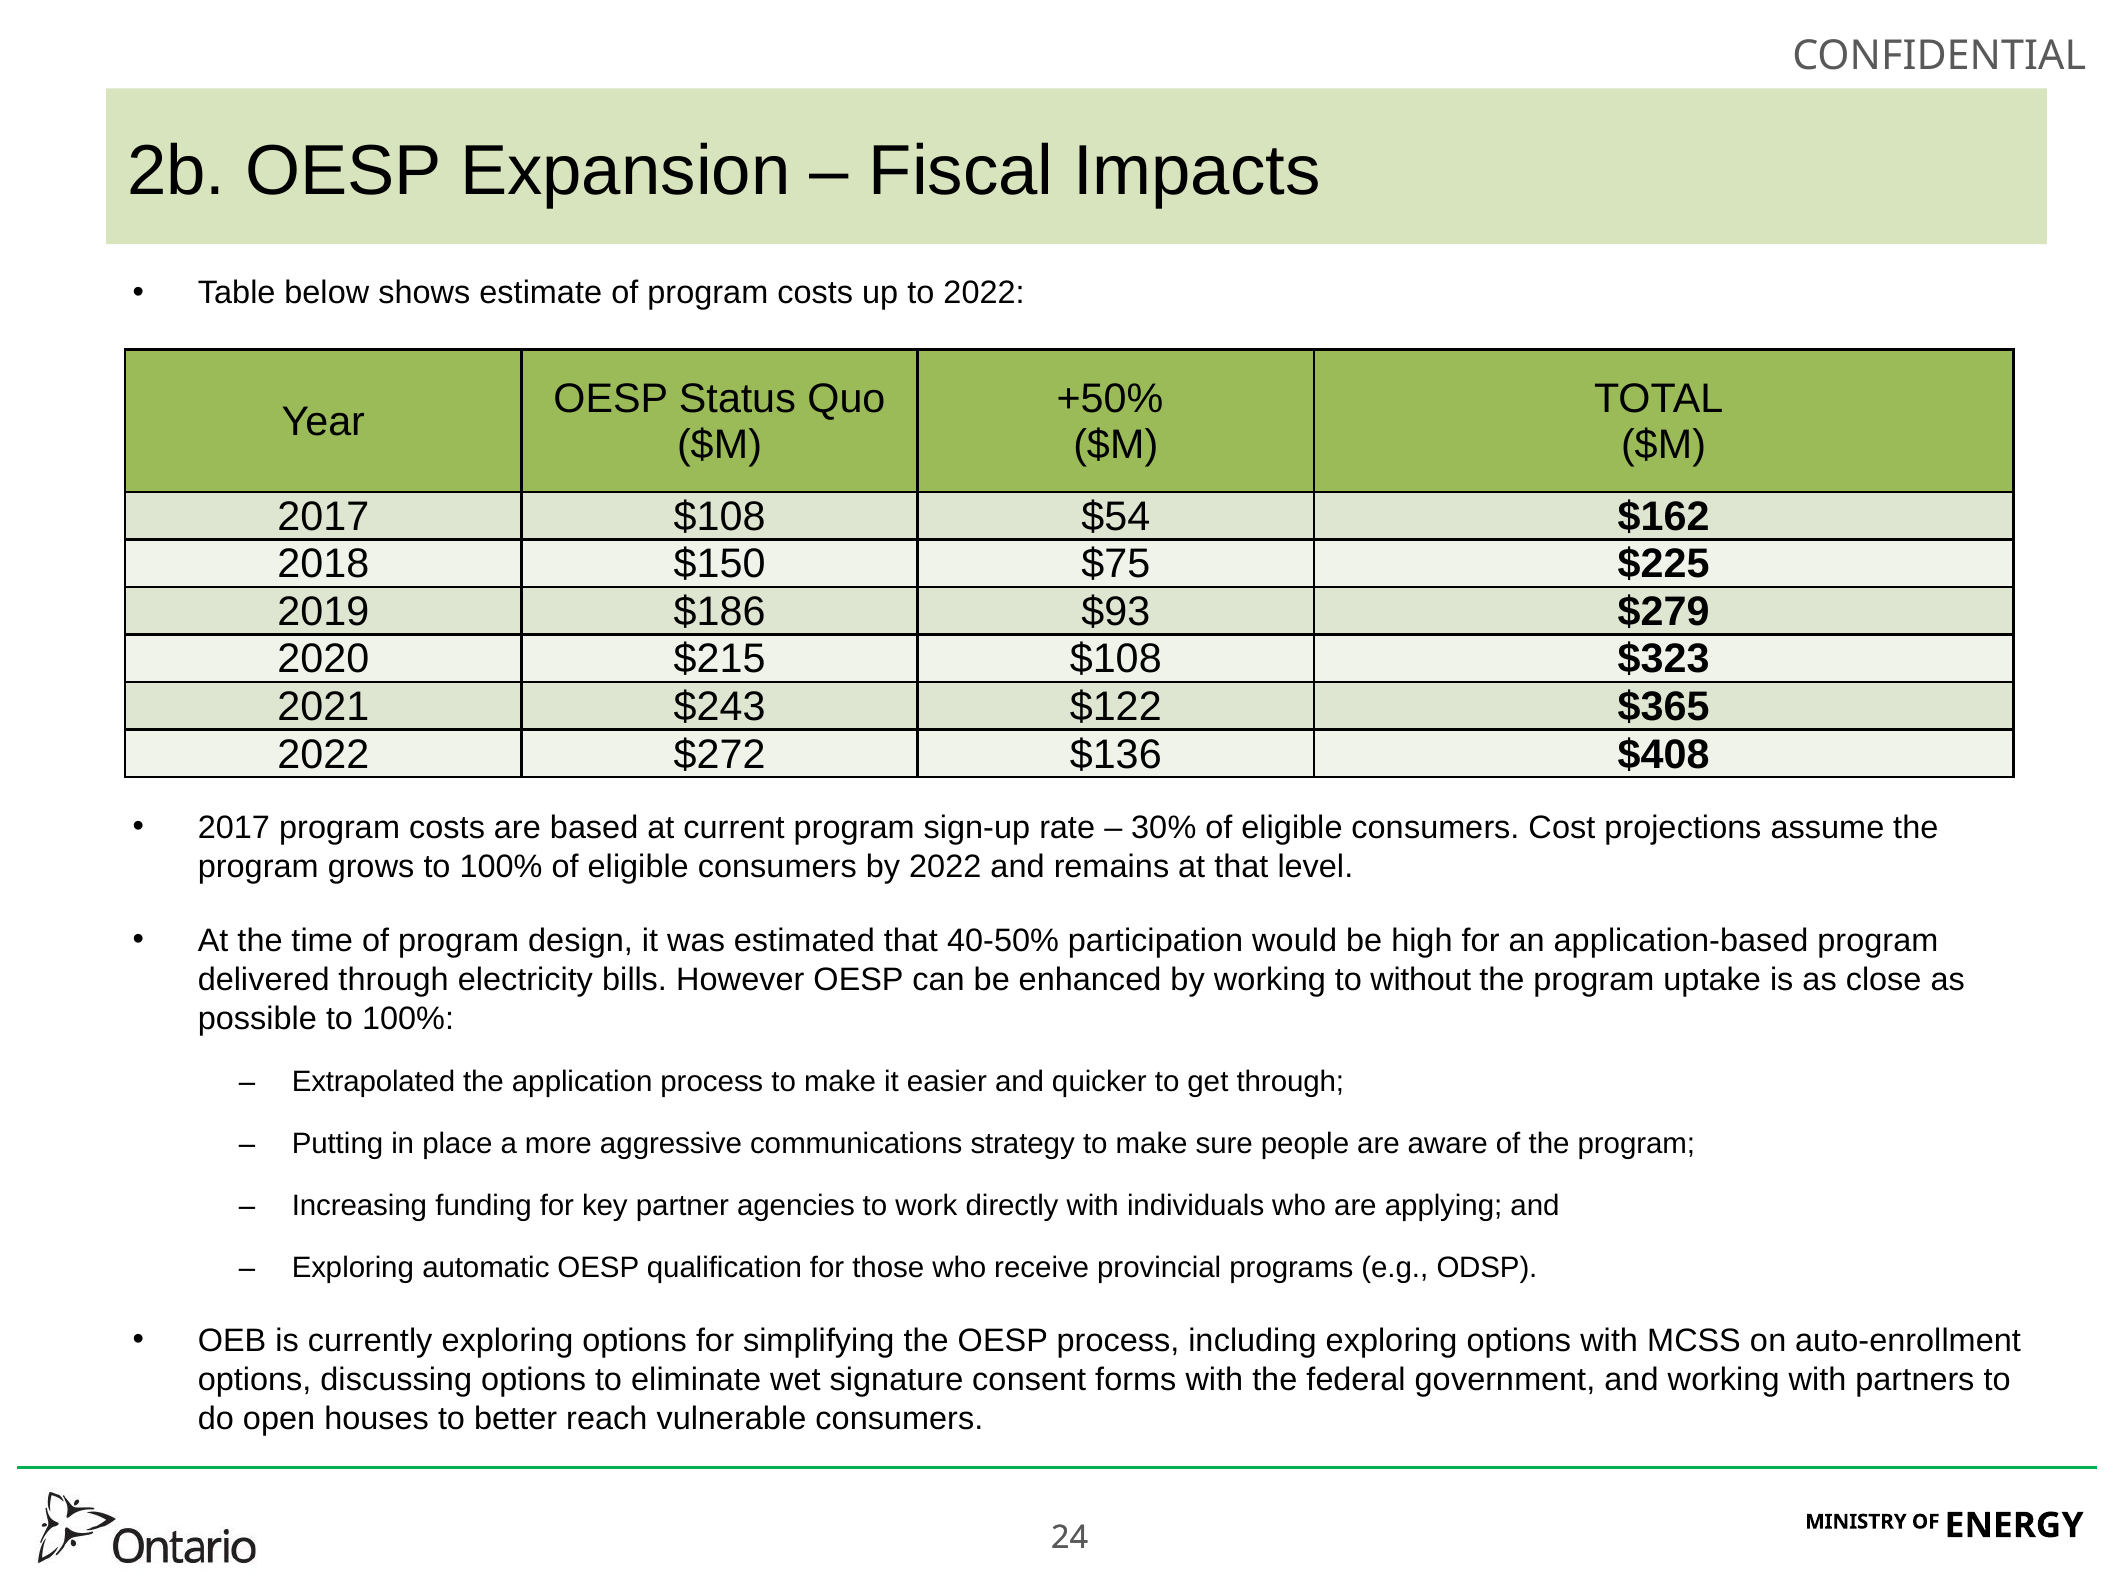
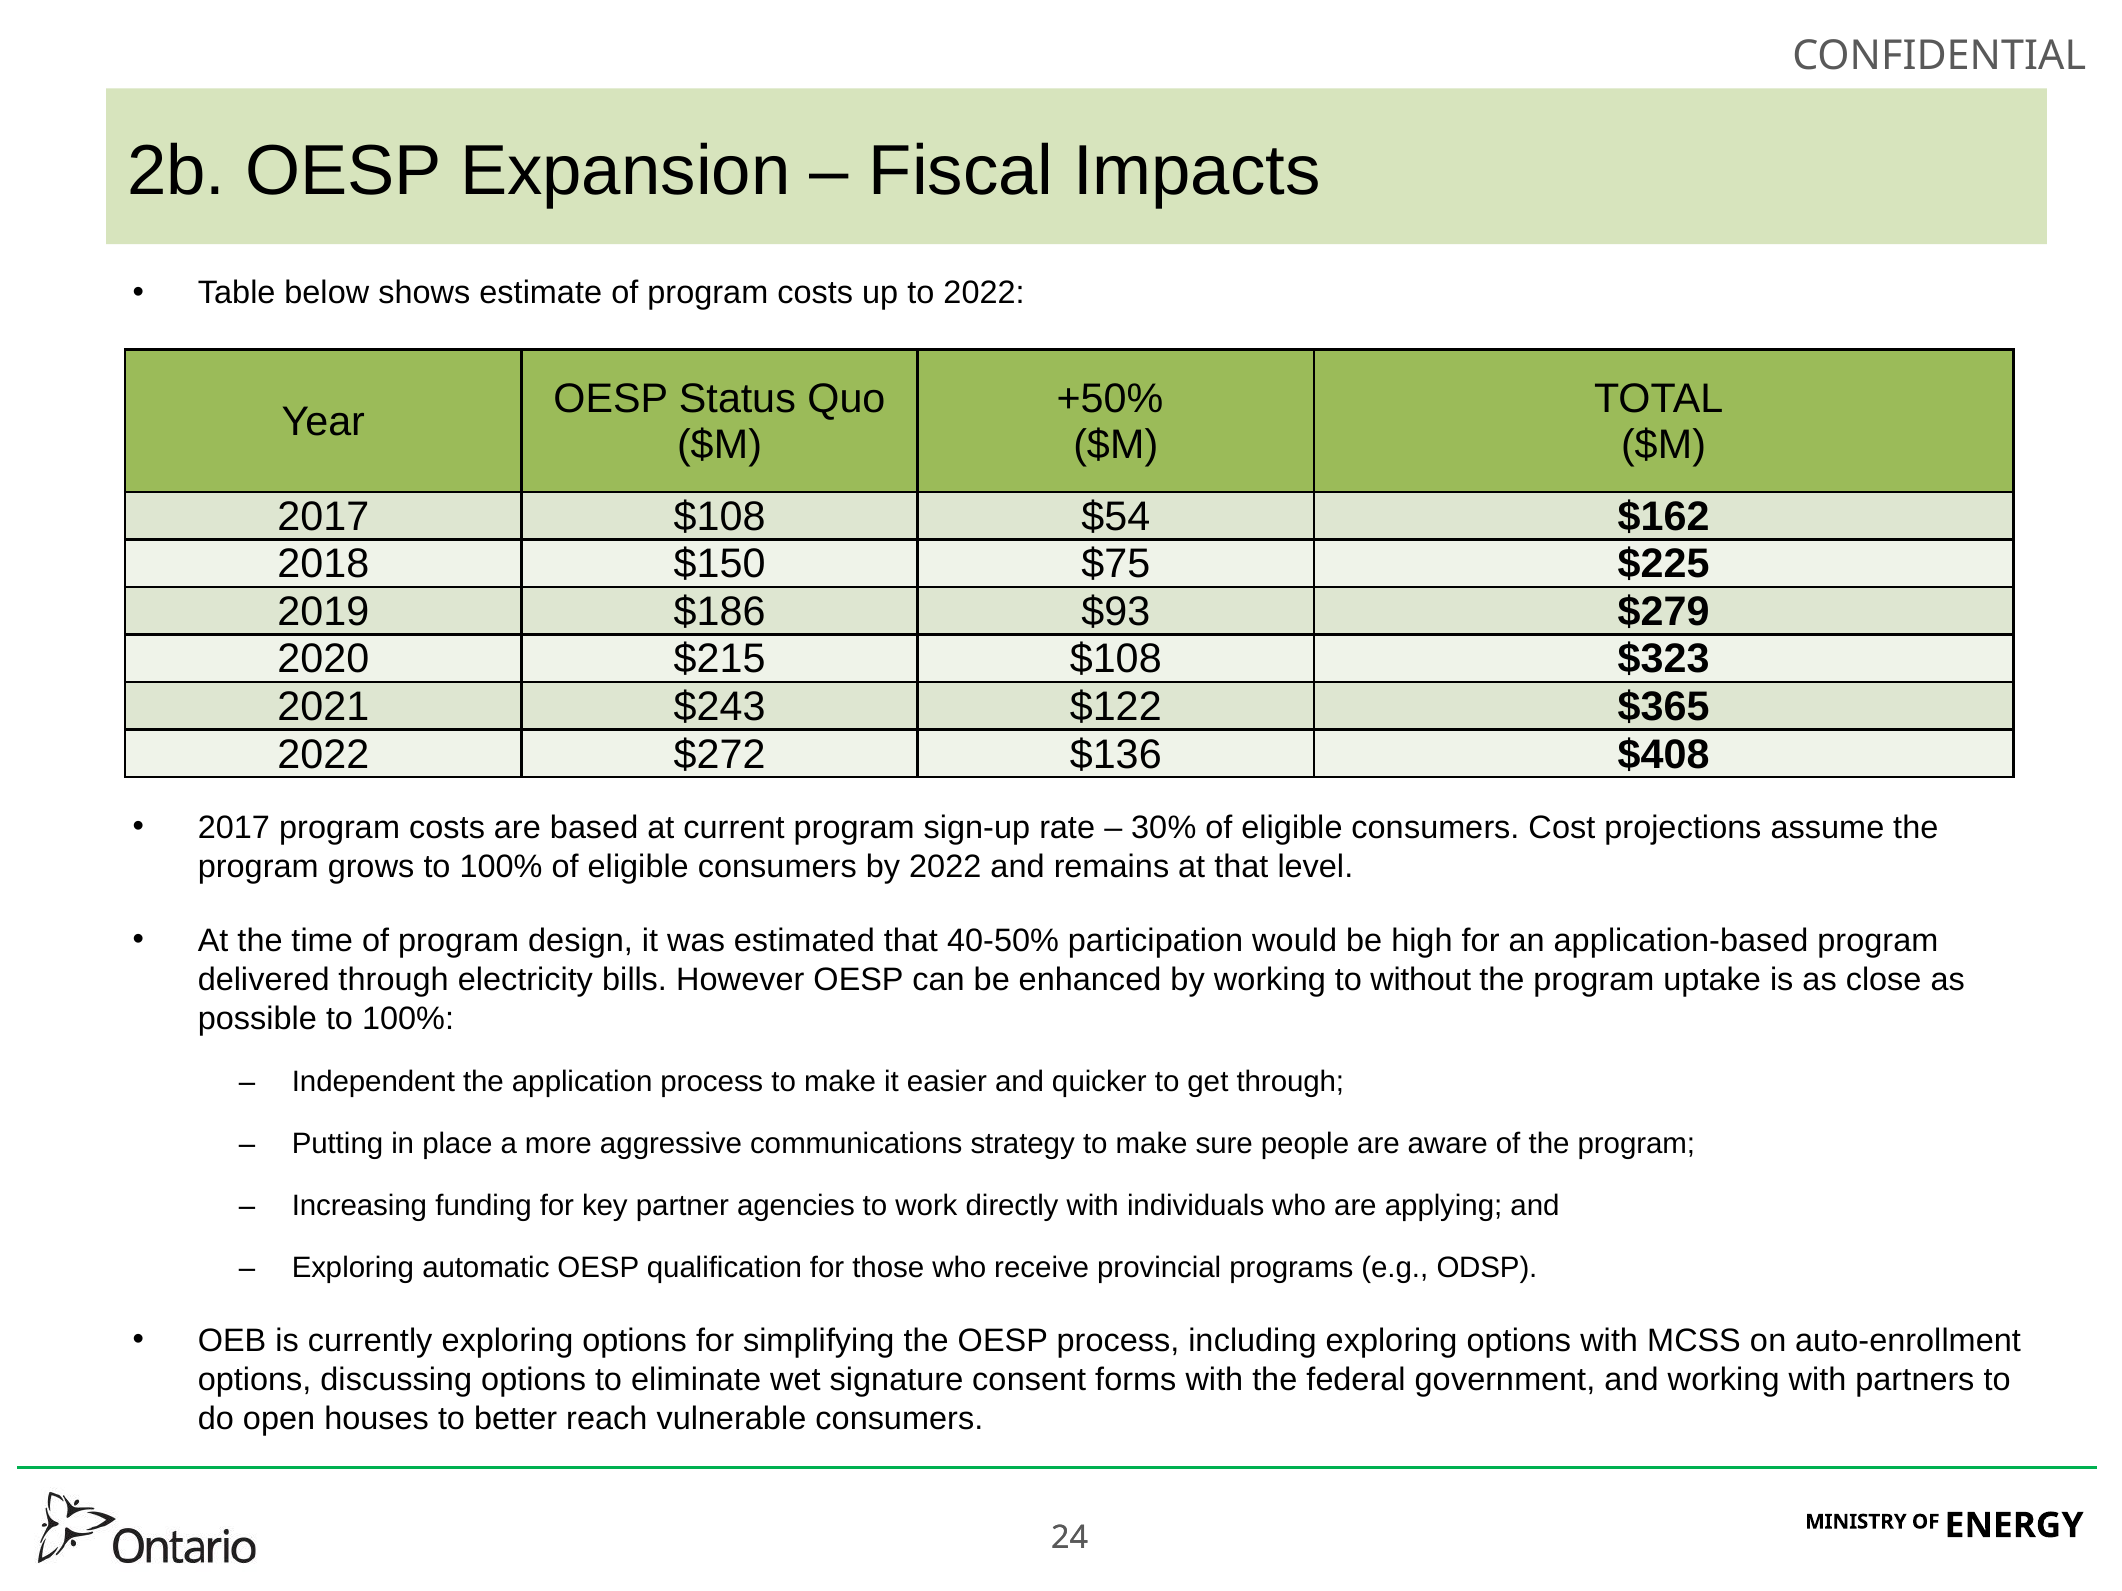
Extrapolated: Extrapolated -> Independent (373, 1083)
